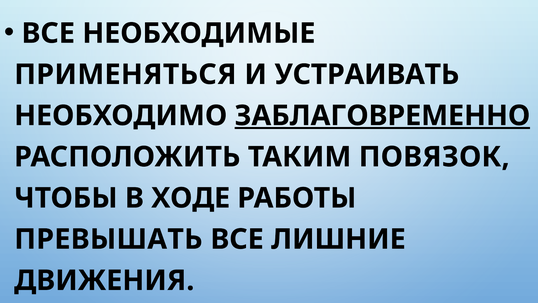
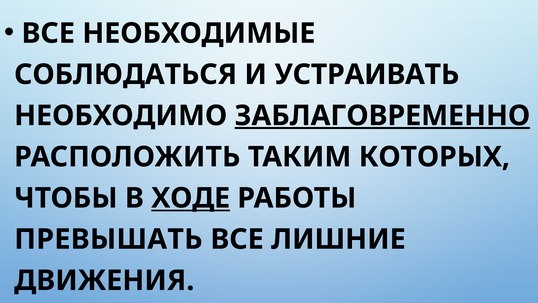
ПРИМЕНЯТЬСЯ: ПРИМЕНЯТЬСЯ -> СОБЛЮДАТЬСЯ (126, 74)
ПОВЯЗОК: ПОВЯЗОК -> КОТОРЫХ (434, 157)
ХОДЕ underline: none -> present (191, 198)
